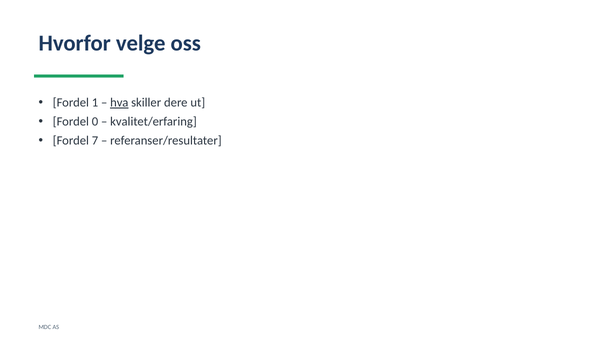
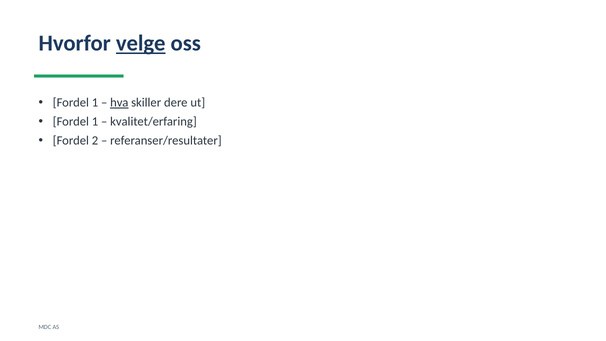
velge underline: none -> present (141, 43)
0: 0 -> 1 (95, 122)
7: 7 -> 2 (95, 141)
